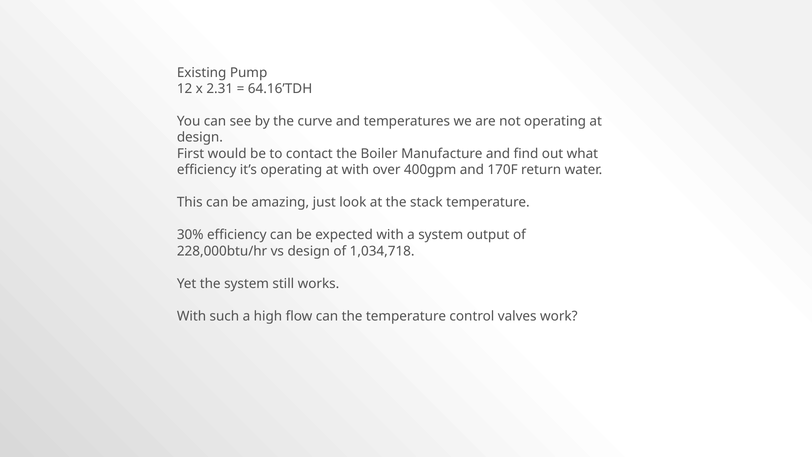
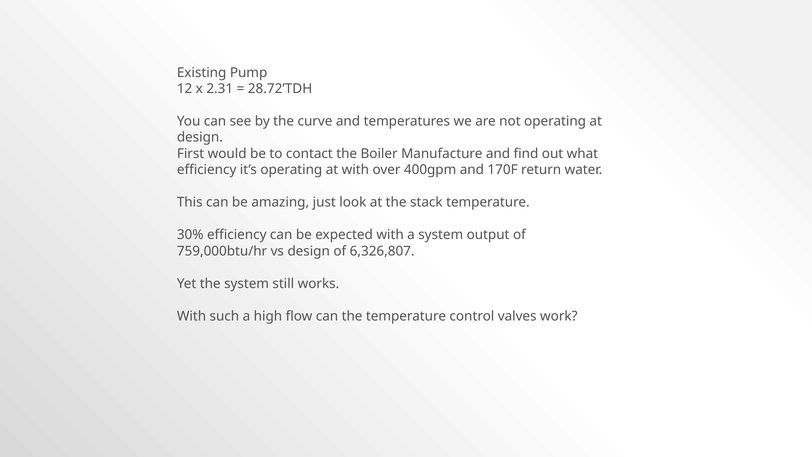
64.16’TDH: 64.16’TDH -> 28.72’TDH (280, 89)
228,000btu/hr: 228,000btu/hr -> 759,000btu/hr (222, 251)
1,034,718: 1,034,718 -> 6,326,807 (382, 251)
